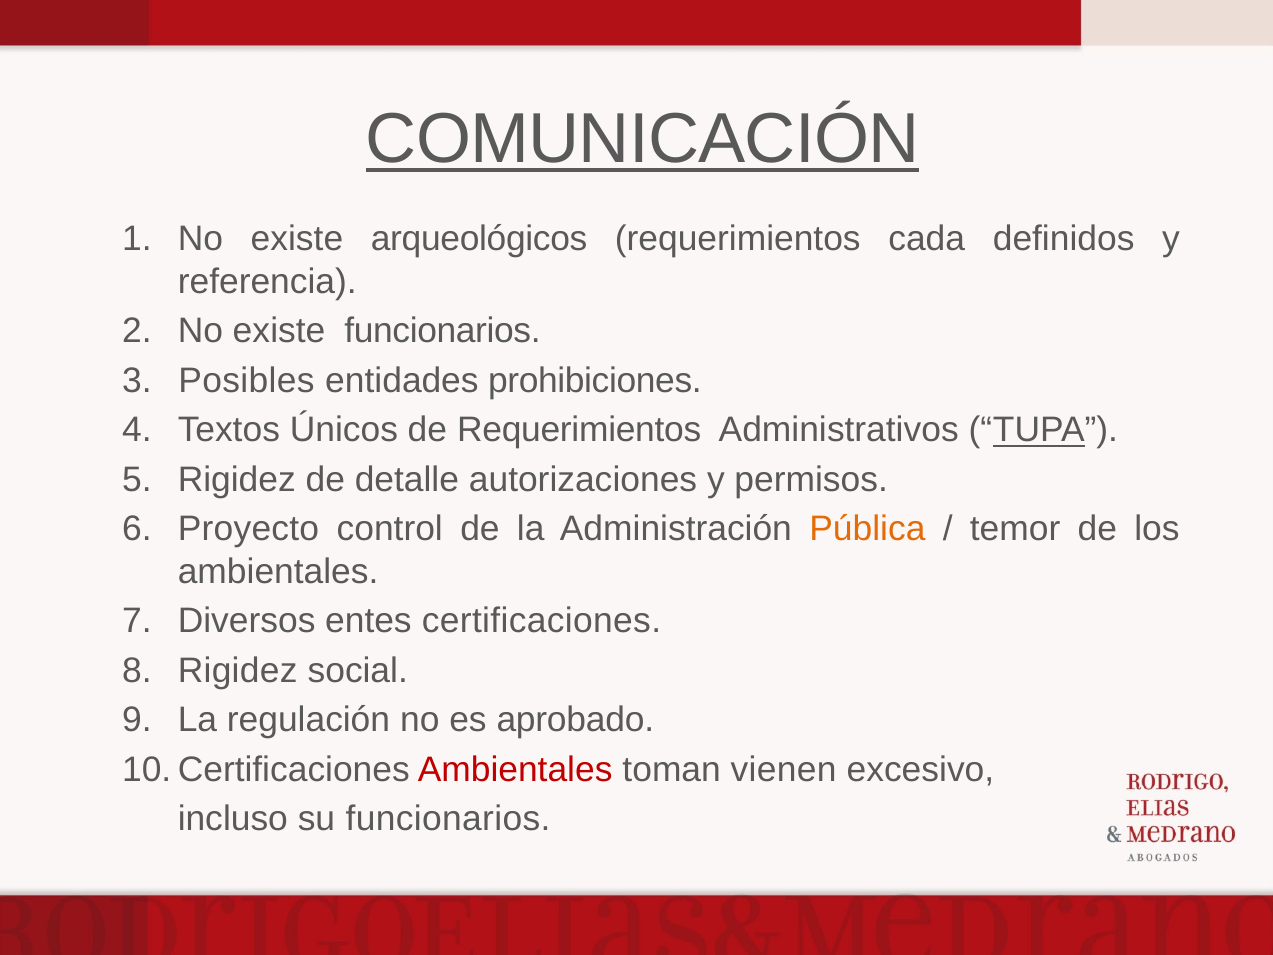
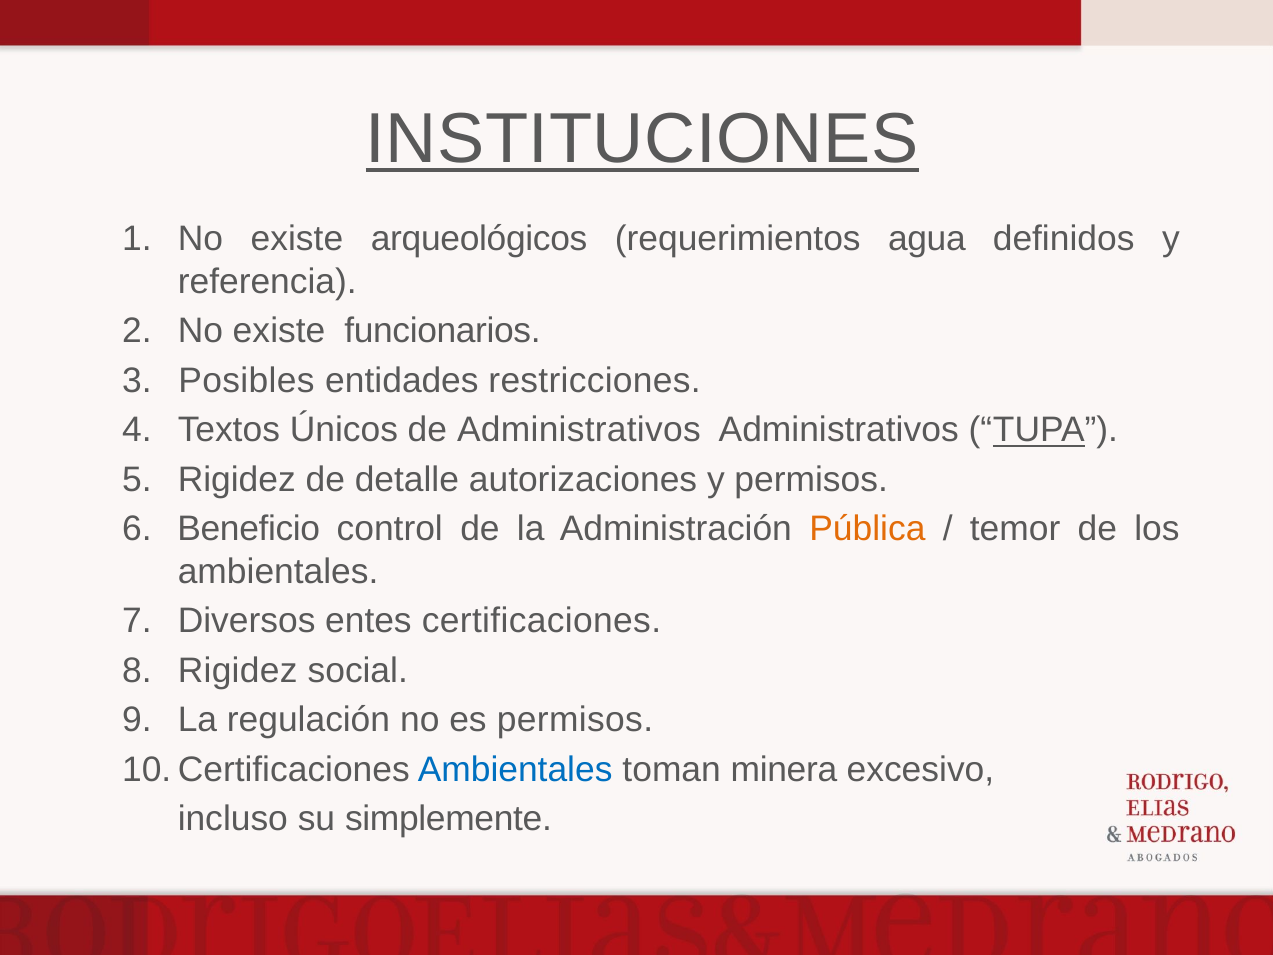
COMUNICACIÓN: COMUNICACIÓN -> INSTITUCIONES (642, 139)
cada: cada -> agua (927, 239)
prohibiciones: prohibiciones -> restricciones (595, 380)
de Requerimientos: Requerimientos -> Administrativos (579, 430)
Proyecto: Proyecto -> Beneficio (249, 529)
es aprobado: aprobado -> permisos (575, 720)
Ambientales colour: red -> blue (515, 769)
vienen: vienen -> minera (784, 769)
su funcionarios: funcionarios -> simplemente (448, 819)
